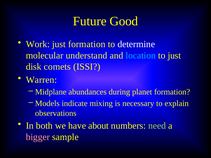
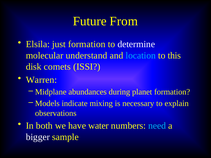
Good: Good -> From (124, 21)
Work: Work -> Elsila (38, 44)
to just: just -> this (174, 56)
about: about -> water (99, 126)
need colour: light green -> light blue (157, 126)
bigger colour: pink -> white (38, 137)
